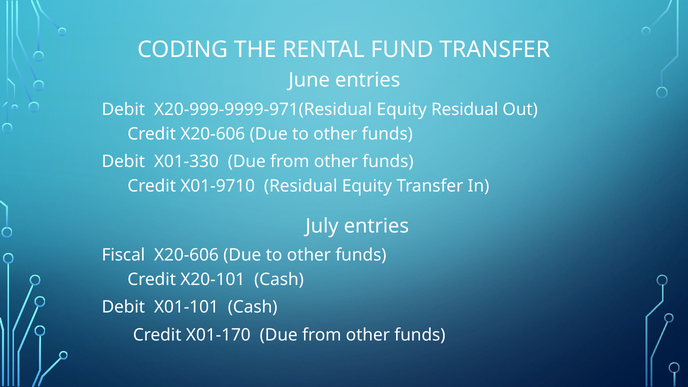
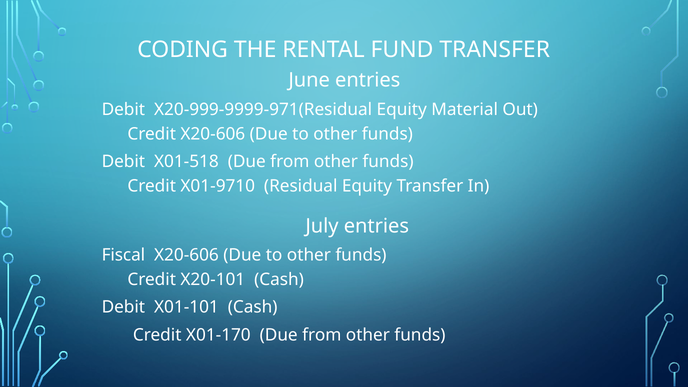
Equity Residual: Residual -> Material (465, 110)
X01-330: X01-330 -> X01-518 (186, 162)
